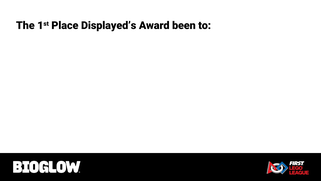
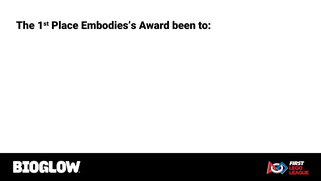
Displayed’s: Displayed’s -> Embodies’s (109, 25)
